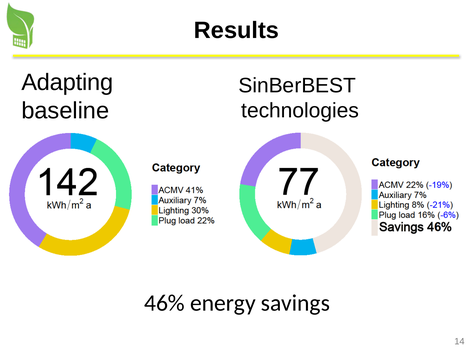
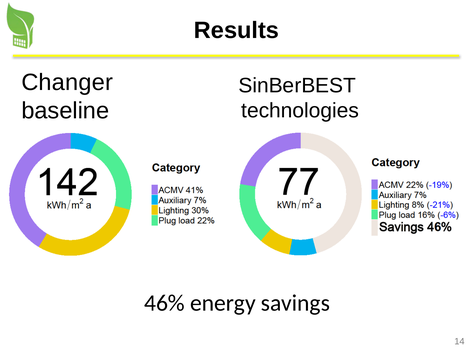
Adapting: Adapting -> Changer (67, 82)
